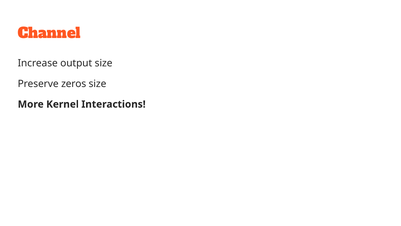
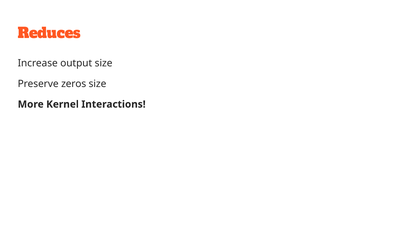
Channel: Channel -> Reduces (49, 33)
